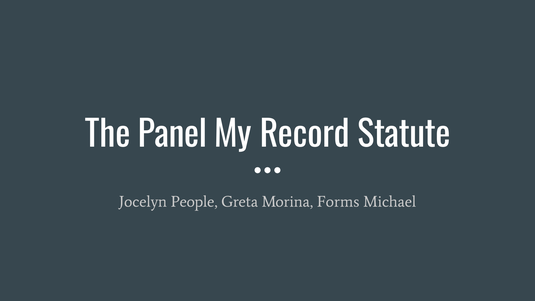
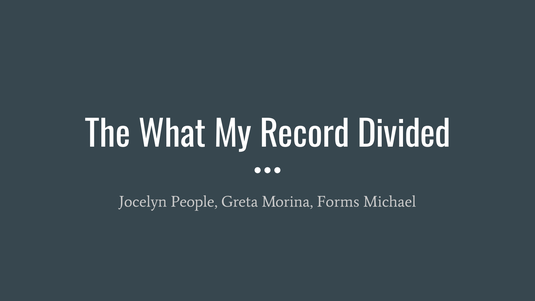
Panel: Panel -> What (172, 135)
Statute: Statute -> Divided (404, 135)
